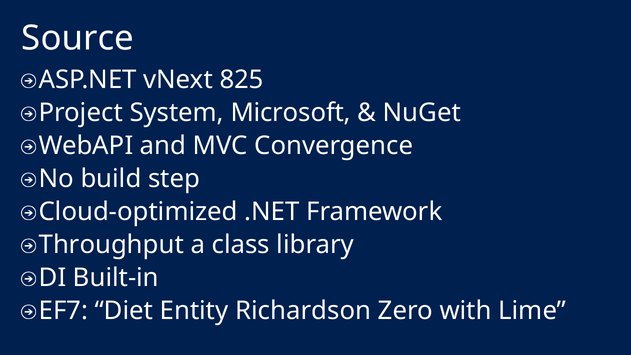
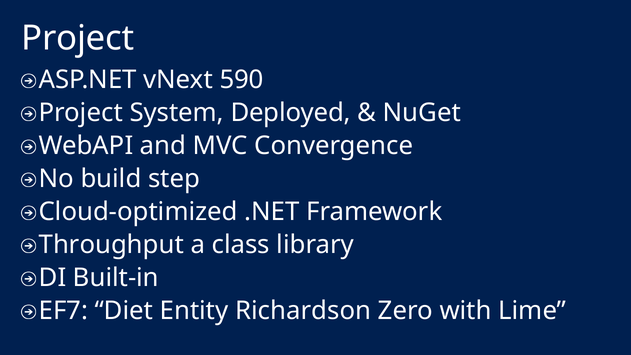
Source: Source -> Project (78, 38)
825: 825 -> 590 (242, 80)
Microsoft: Microsoft -> Deployed (291, 113)
